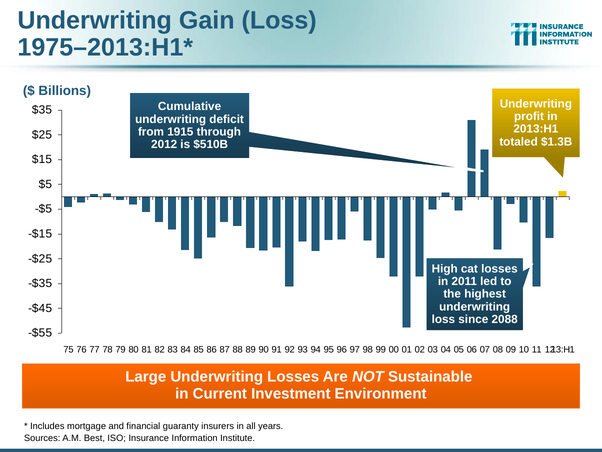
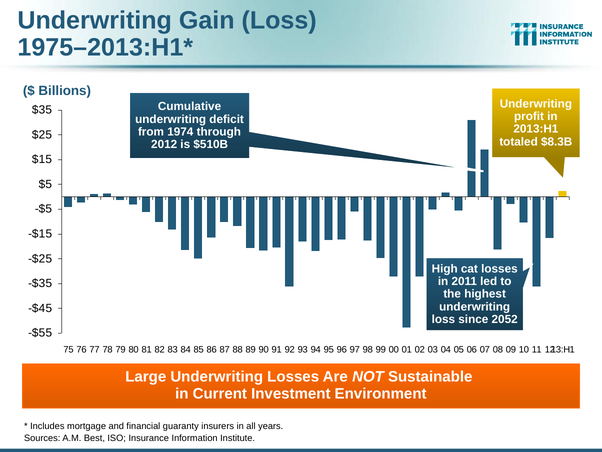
1915: 1915 -> 1974 (180, 132)
$1.3B: $1.3B -> $8.3B (557, 142)
2088: 2088 -> 2052 (505, 319)
